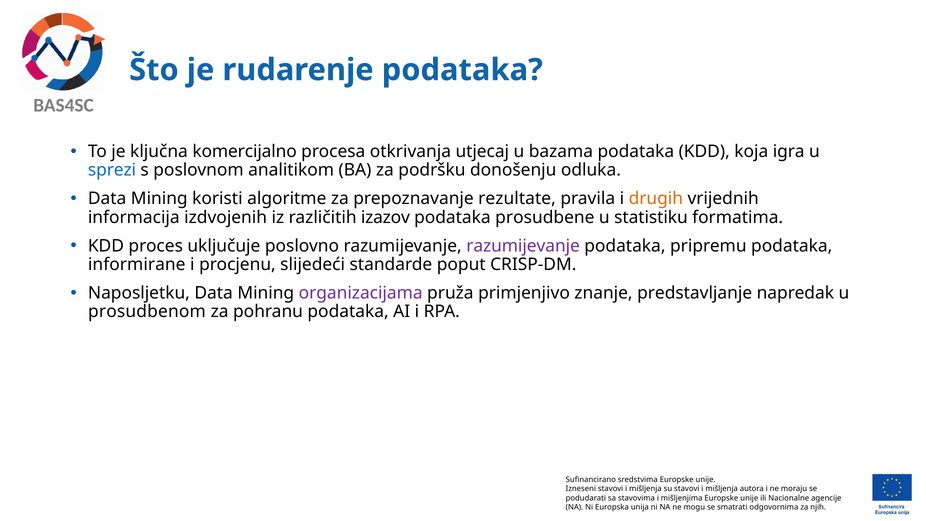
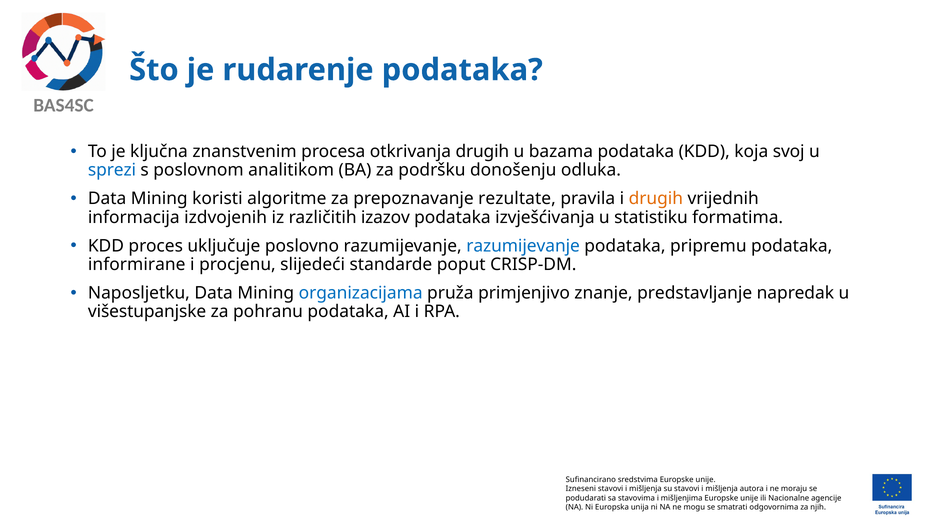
komercijalno: komercijalno -> znanstvenim (245, 151)
otkrivanja utjecaj: utjecaj -> drugih (482, 151)
igra: igra -> svoj (789, 151)
prosudbene: prosudbene -> izvješćivanja (545, 217)
razumijevanje colour: purple -> blue (523, 246)
organizacijama colour: purple -> blue (361, 293)
prosudbenom: prosudbenom -> višestupanjske (147, 312)
